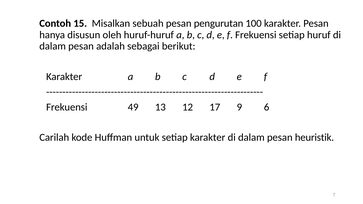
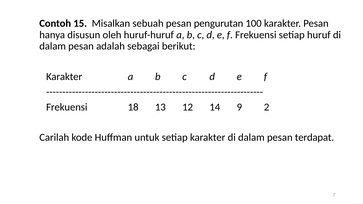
49: 49 -> 18 (133, 107)
17: 17 -> 14 (215, 107)
6: 6 -> 2 (267, 107)
heuristik: heuristik -> terdapat (314, 138)
